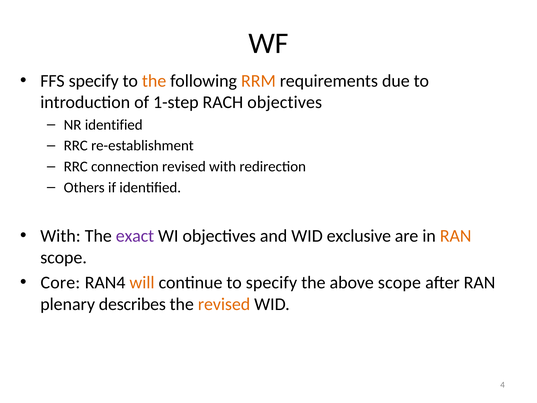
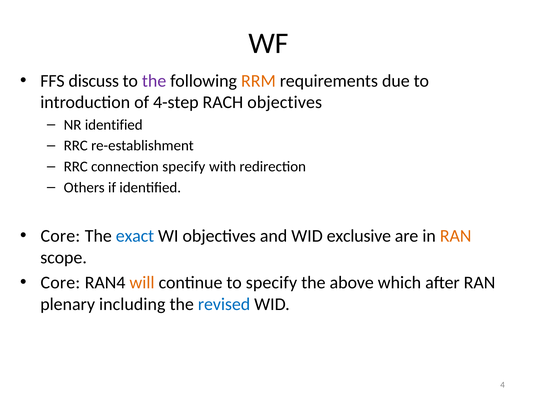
FFS specify: specify -> discuss (94, 81)
the colour: orange -> purple (154, 81)
1-step: 1-step -> 4-step (176, 102)
connection revised: revised -> specify (184, 166)
With: With -> Core (60, 236)
exact colour: purple -> blue (135, 236)
above scope: scope -> which (399, 282)
describes: describes -> including (132, 304)
revised colour: orange -> blue (224, 304)
